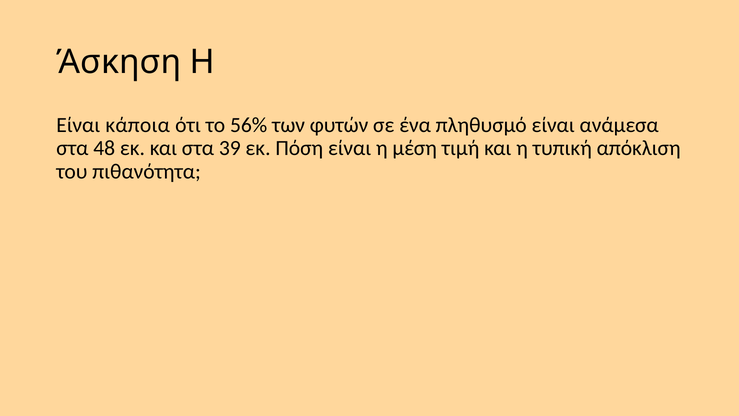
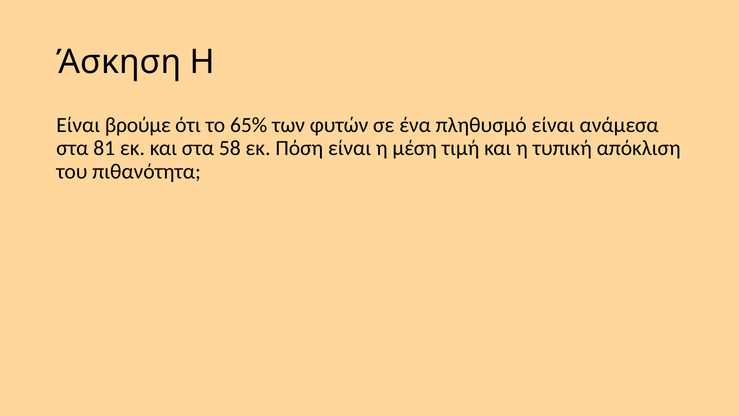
κάποια: κάποια -> βρούμε (138, 125)
56%: 56% -> 65% (249, 125)
48: 48 -> 81 (104, 148)
39: 39 -> 58 (230, 148)
